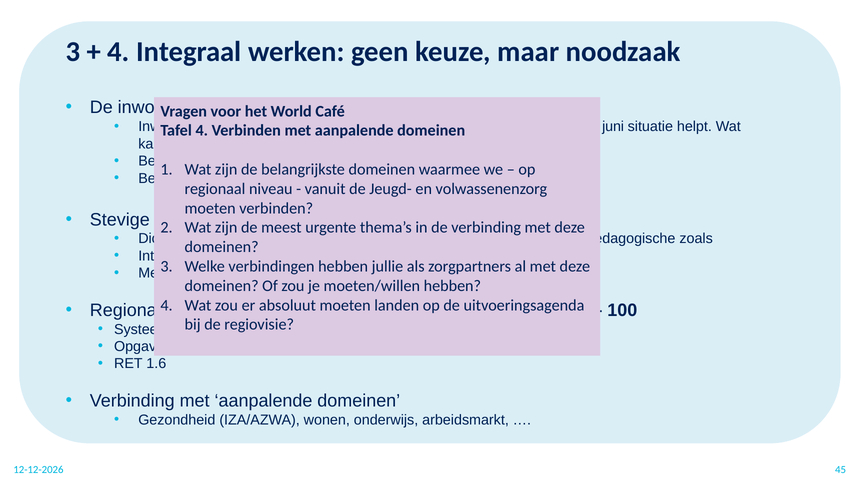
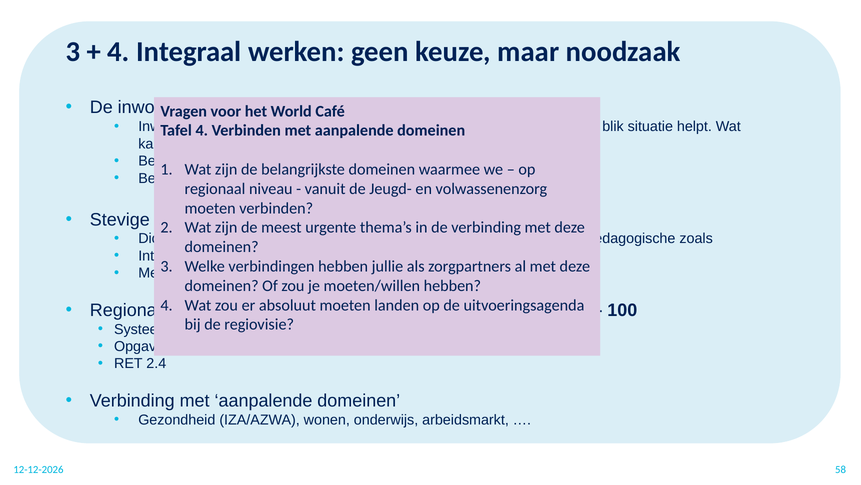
juni: juni -> blik (613, 127)
1.6: 1.6 -> 2.4 (156, 363)
45: 45 -> 58 (841, 469)
